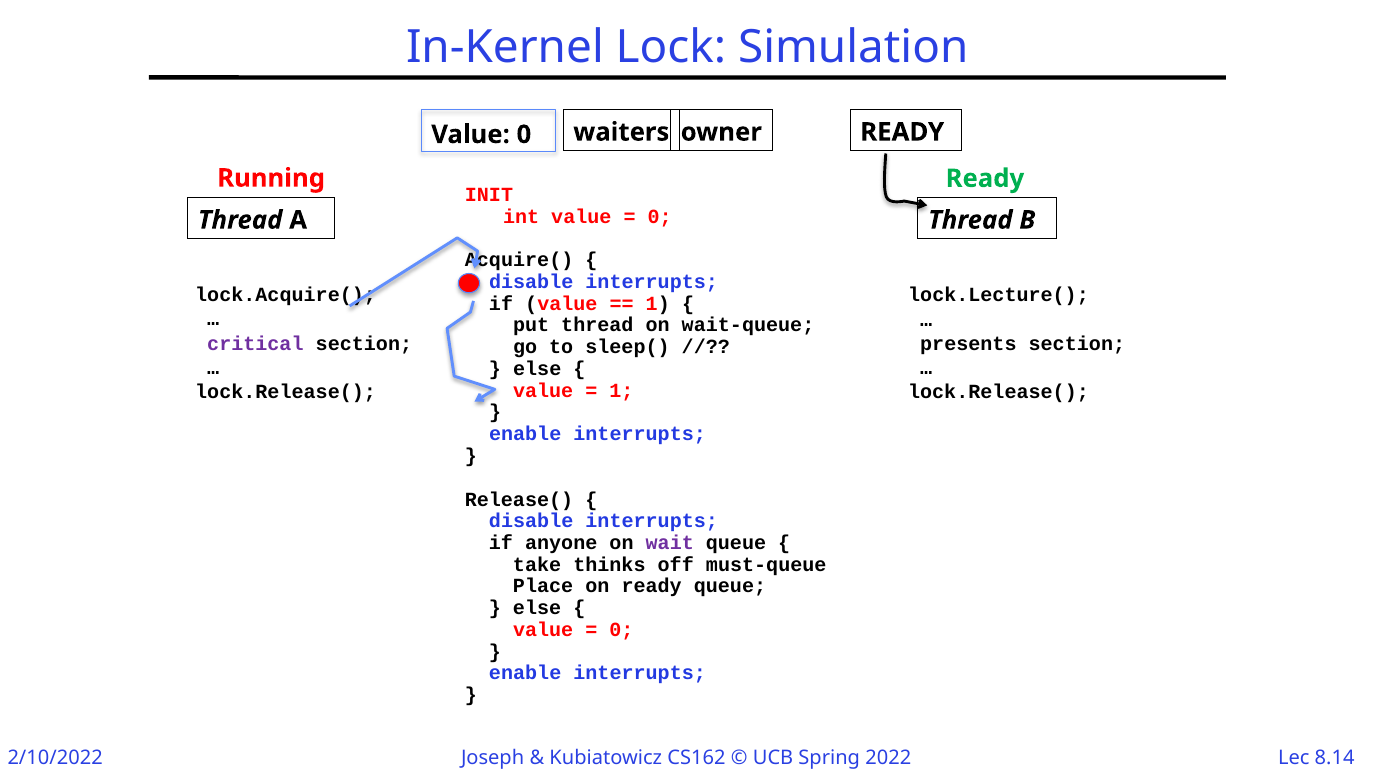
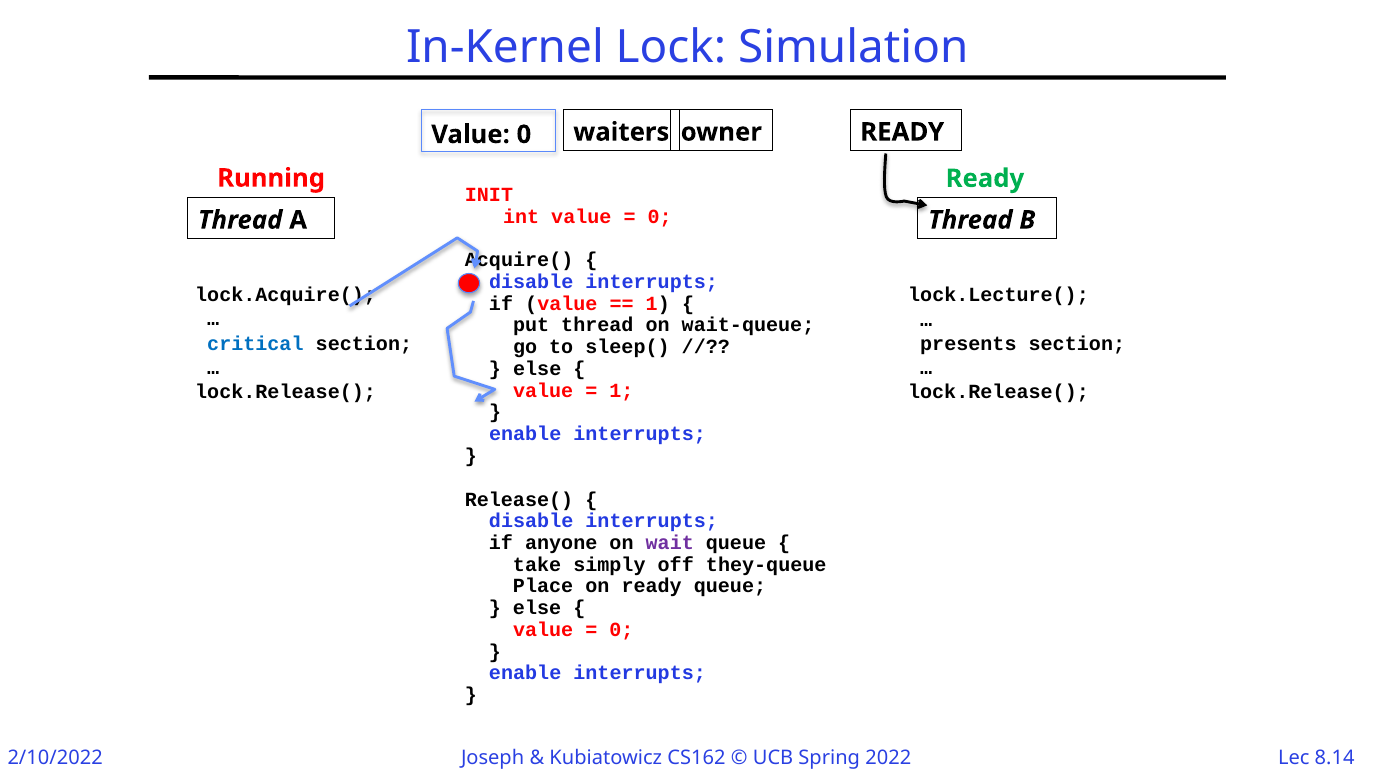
critical colour: purple -> blue (255, 343)
thinks: thinks -> simply (609, 564)
must-queue: must-queue -> they-queue (766, 564)
